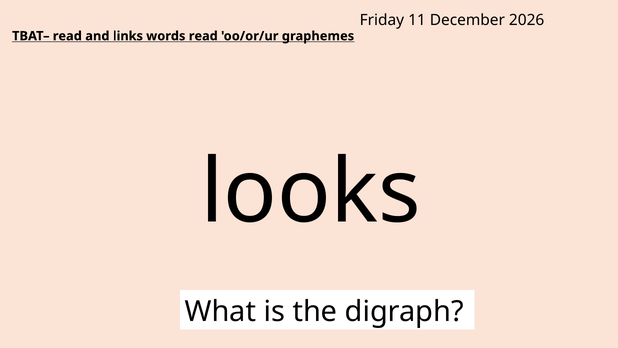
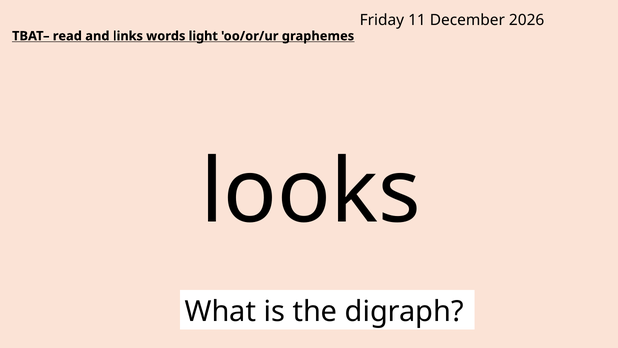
words read: read -> light (203, 36)
